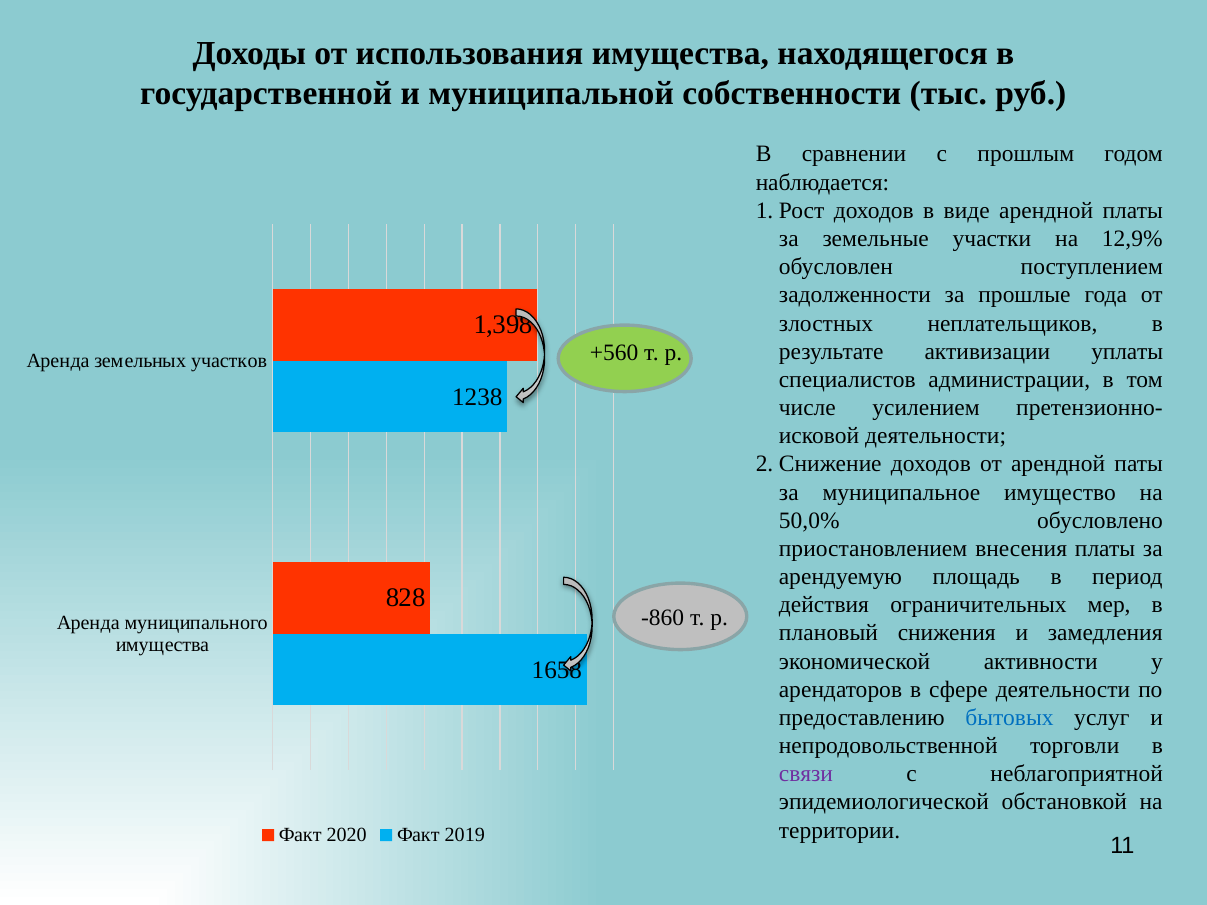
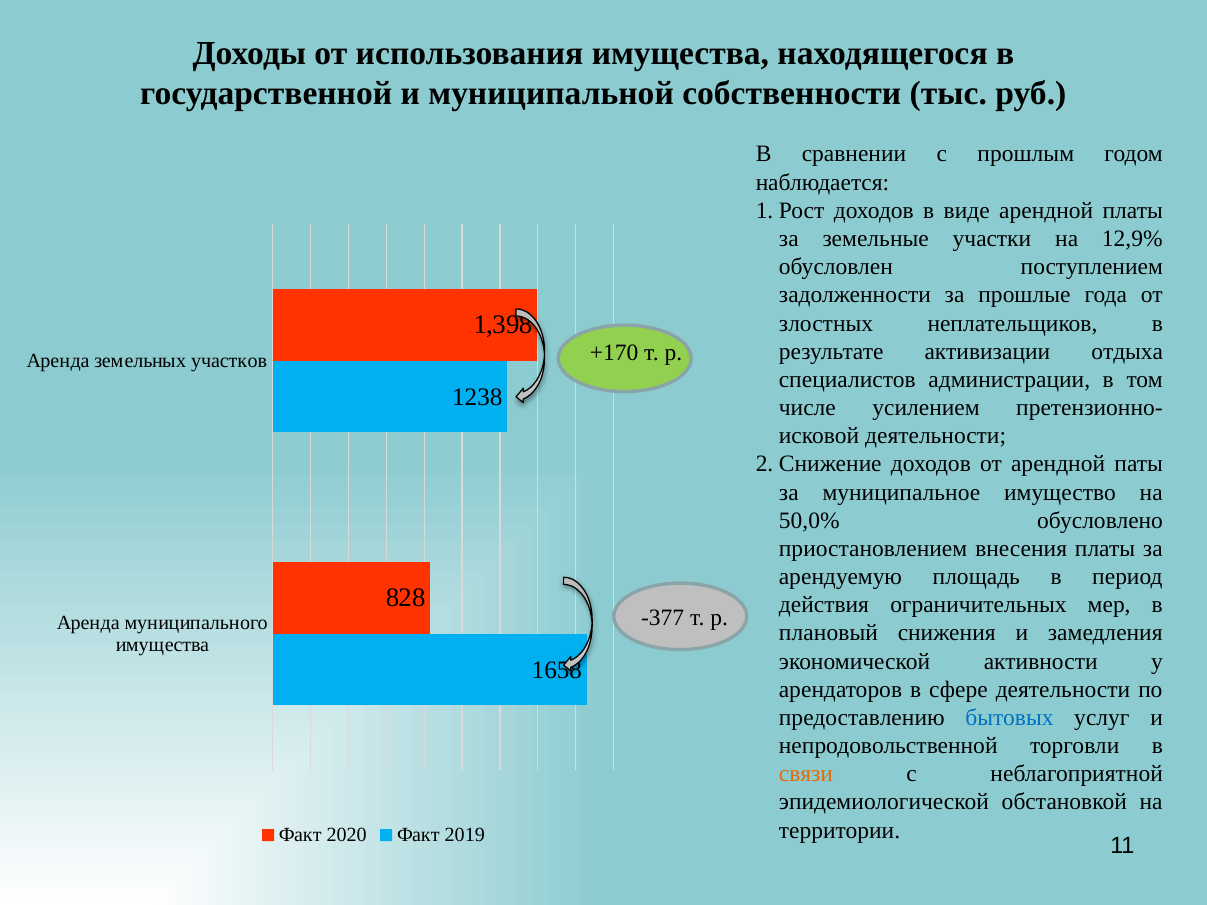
уплаты: уплаты -> отдыха (1127, 352)
+560: +560 -> +170 (614, 353)
-860: -860 -> -377 (663, 618)
связи colour: purple -> orange (806, 774)
